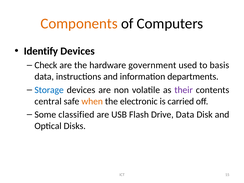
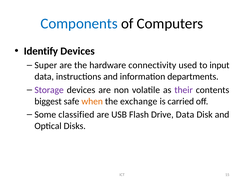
Components colour: orange -> blue (79, 24)
Check: Check -> Super (46, 65)
government: government -> connectivity (152, 65)
basis: basis -> input (219, 65)
Storage colour: blue -> purple (49, 90)
central: central -> biggest (48, 101)
electronic: electronic -> exchange (139, 101)
